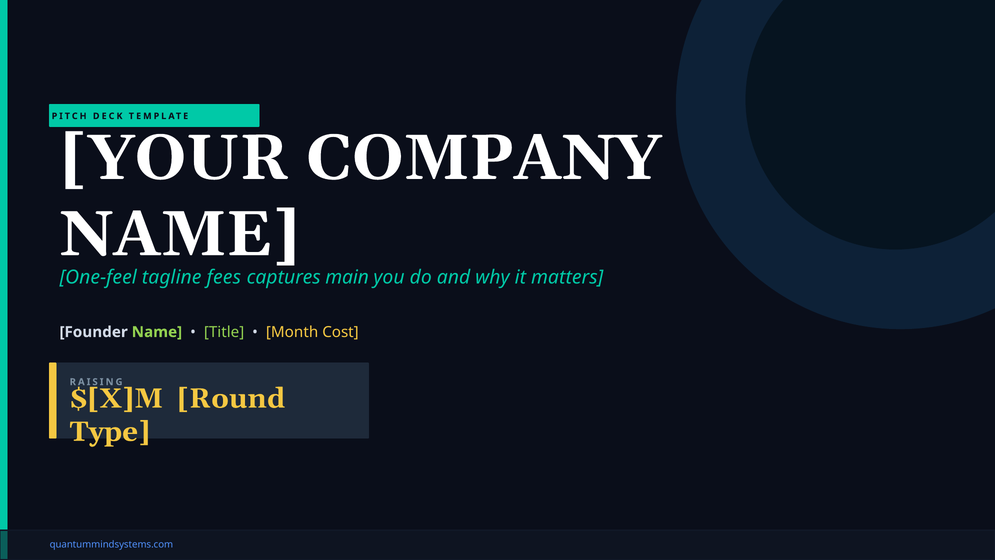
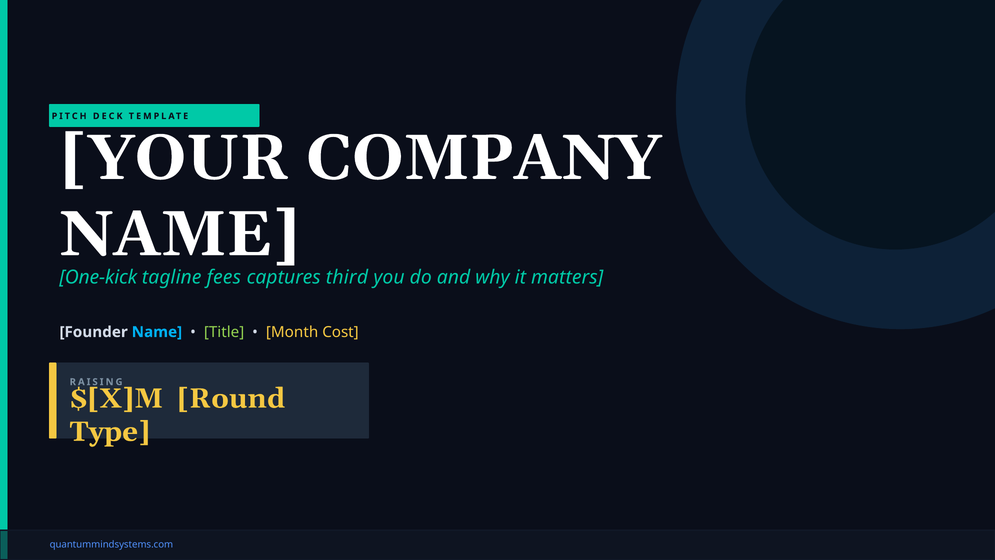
One-feel: One-feel -> One-kick (98, 277)
main: main -> third (347, 277)
Name colour: light green -> light blue (157, 332)
